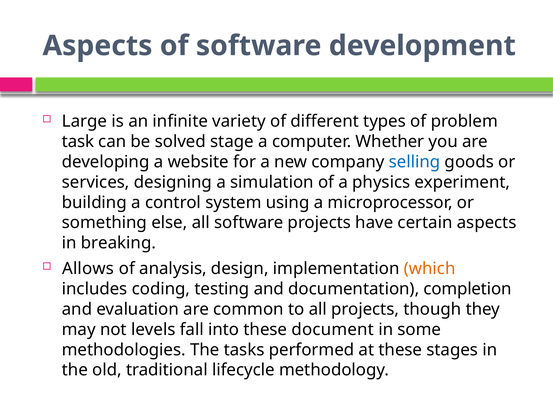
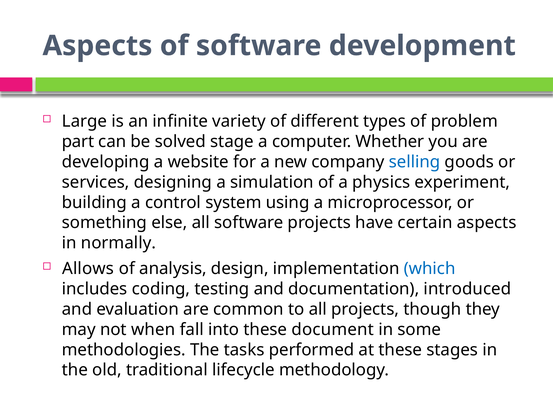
task: task -> part (78, 142)
breaking: breaking -> normally (118, 243)
which colour: orange -> blue (430, 269)
completion: completion -> introduced (467, 289)
levels: levels -> when (153, 329)
